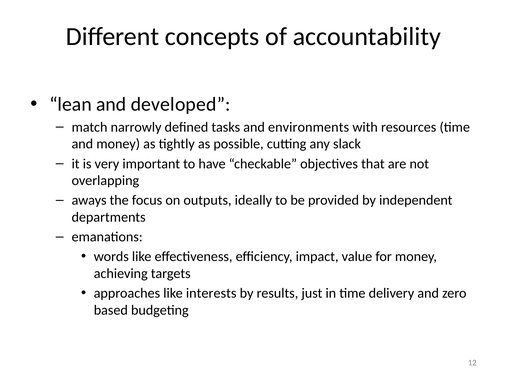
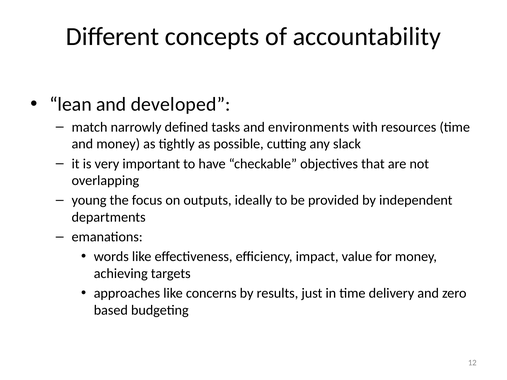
aways: aways -> young (89, 200)
interests: interests -> concerns (211, 293)
